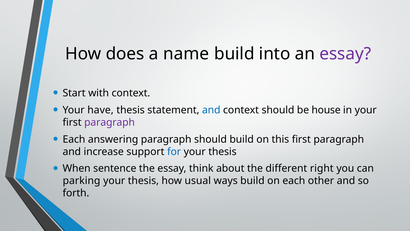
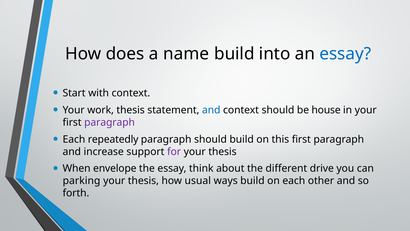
essay colour: purple -> blue (345, 54)
have: have -> work (101, 110)
answering: answering -> repeatedly (113, 139)
for colour: blue -> purple (174, 151)
sentence: sentence -> envelope (115, 168)
right: right -> drive (322, 168)
